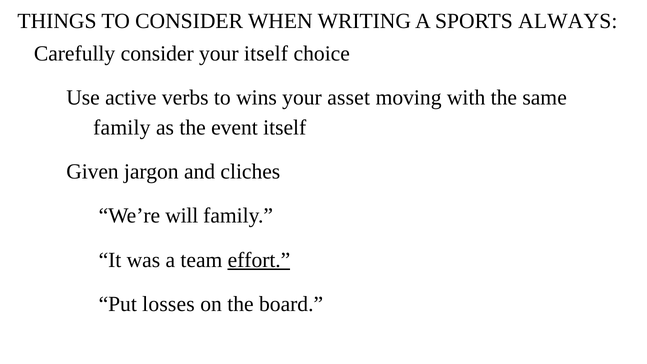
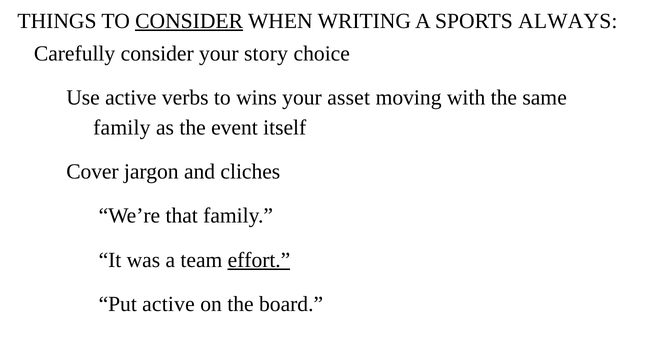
CONSIDER underline: none -> present (189, 21)
your itself: itself -> story (266, 54)
Given: Given -> Cover (92, 172)
will: will -> that (182, 216)
Put losses: losses -> active (168, 304)
